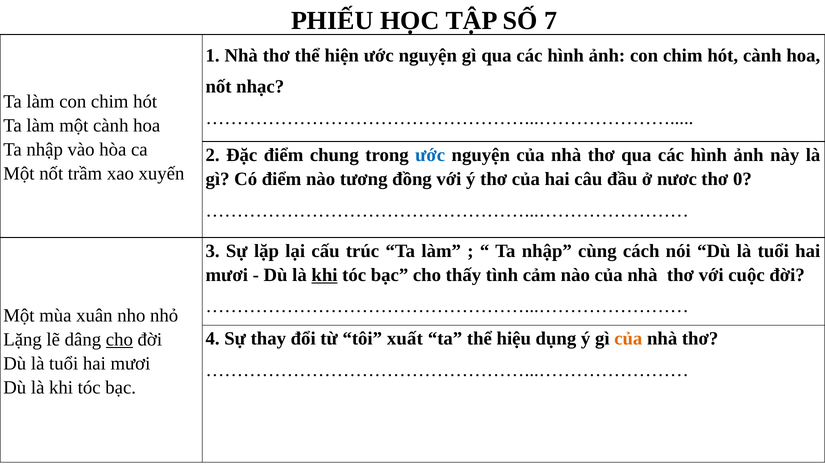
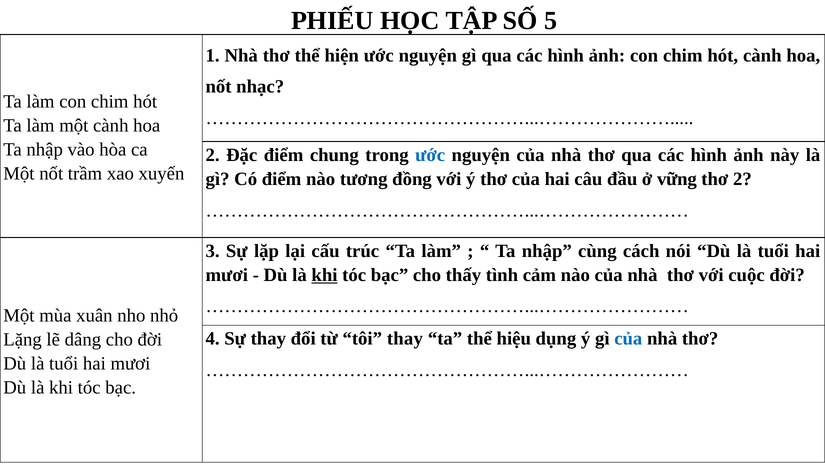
7: 7 -> 5 (551, 20)
nươc: nươc -> vững (677, 179)
thơ 0: 0 -> 2 (742, 179)
tôi xuất: xuất -> thay (405, 339)
của colour: orange -> blue (628, 339)
cho underline: present -> none (119, 340)
